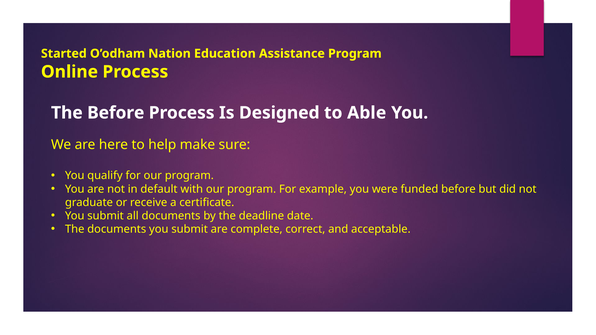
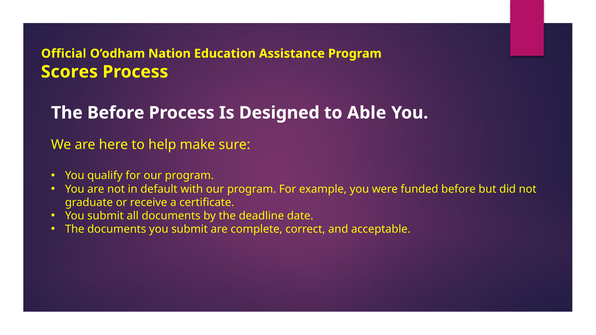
Started: Started -> Official (64, 54)
Online: Online -> Scores (69, 72)
